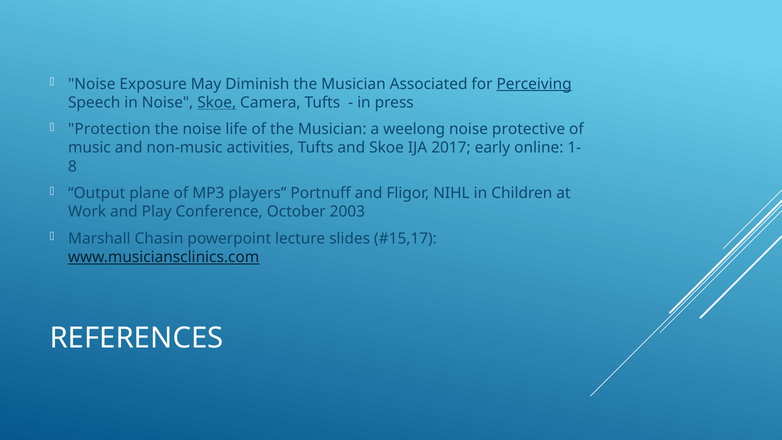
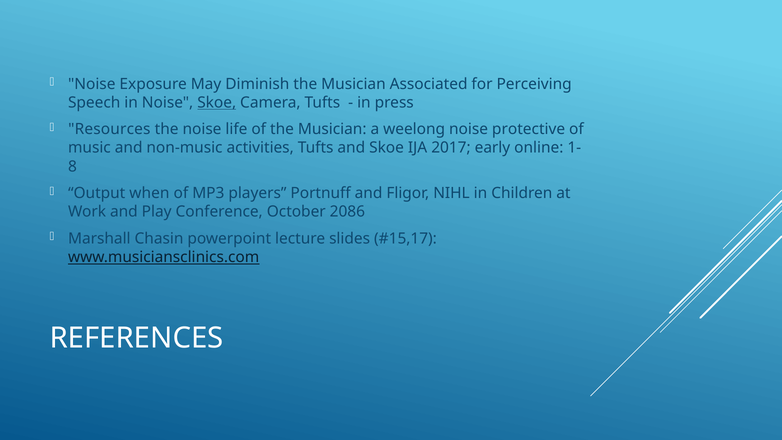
Perceiving underline: present -> none (534, 84)
Protection: Protection -> Resources (109, 129)
plane: plane -> when (149, 193)
2003: 2003 -> 2086 (347, 212)
